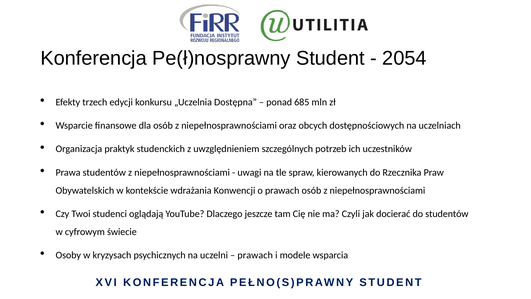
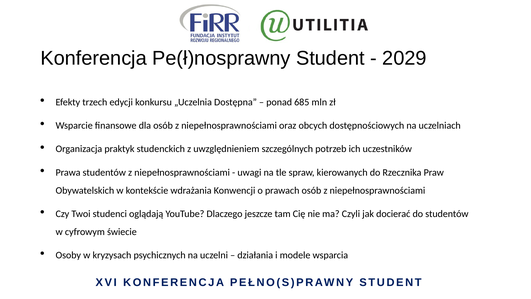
2054: 2054 -> 2029 (404, 58)
prawach: prawach -> działania (255, 255)
